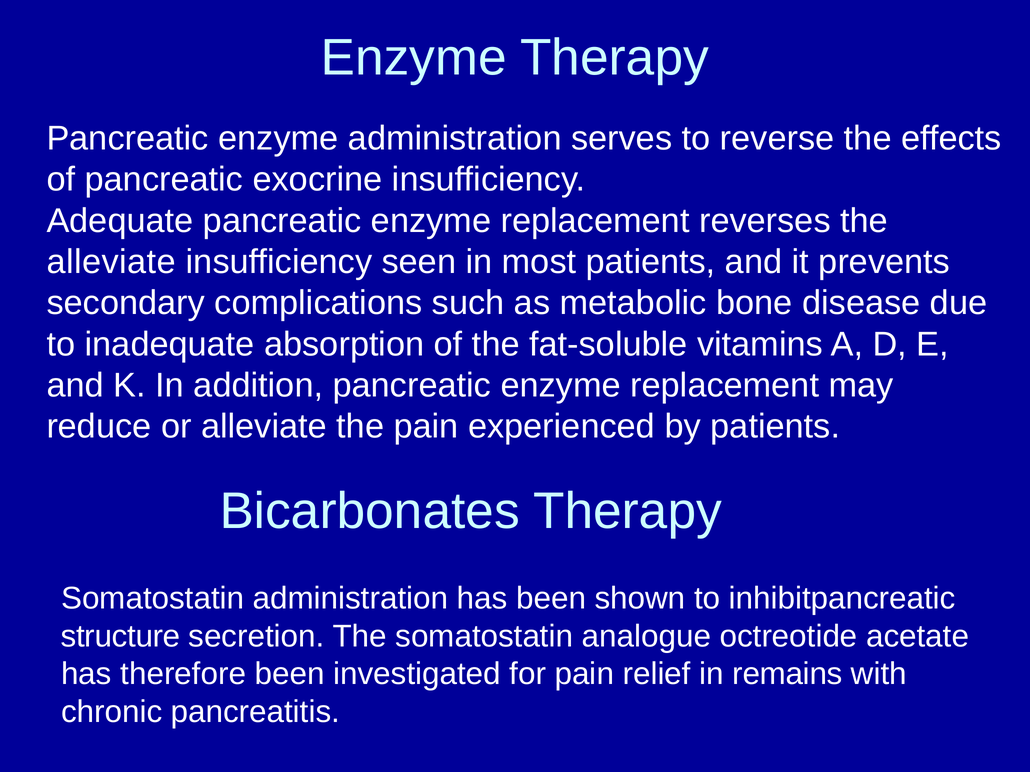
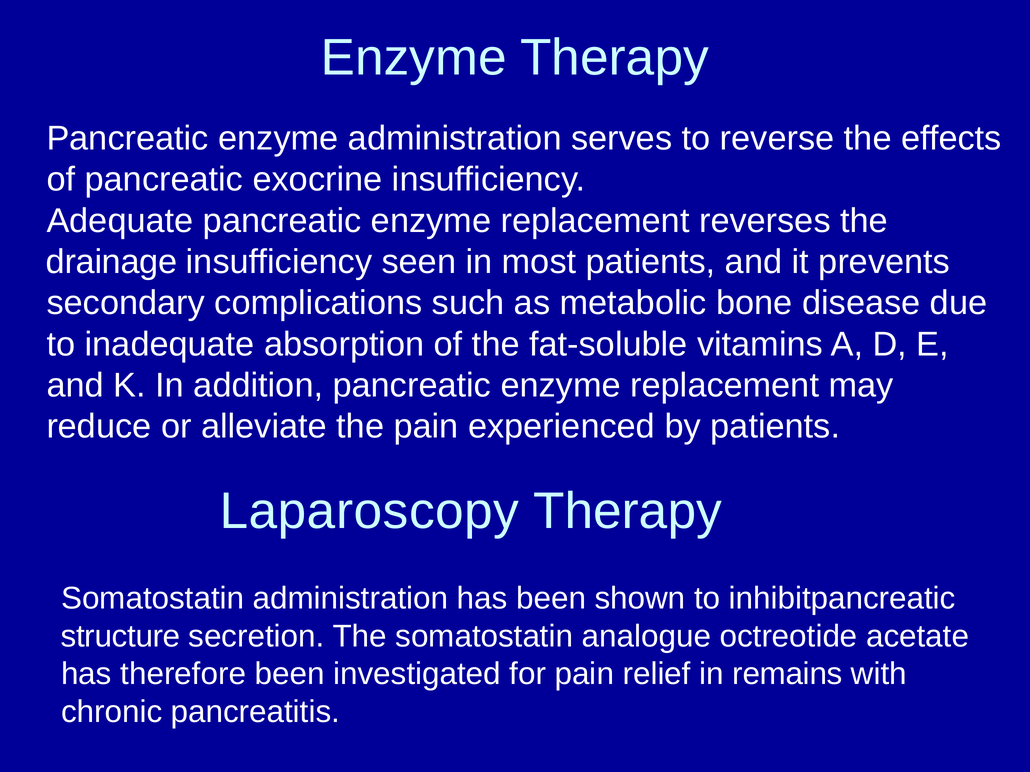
alleviate: alleviate -> drainage (112, 262)
Bicarbonates: Bicarbonates -> Laparoscopy (369, 512)
